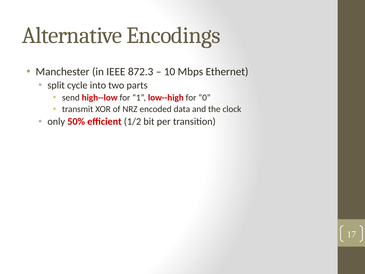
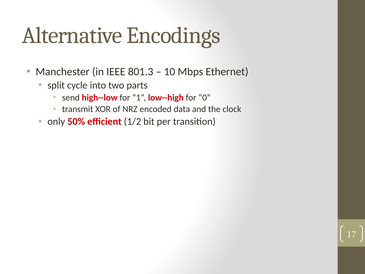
872.3: 872.3 -> 801.3 (141, 72)
